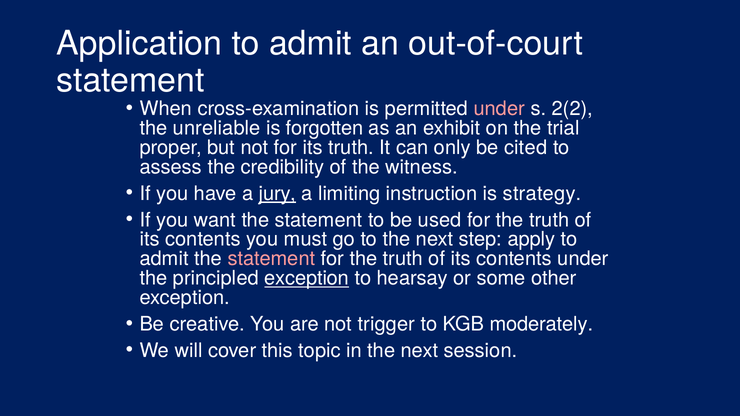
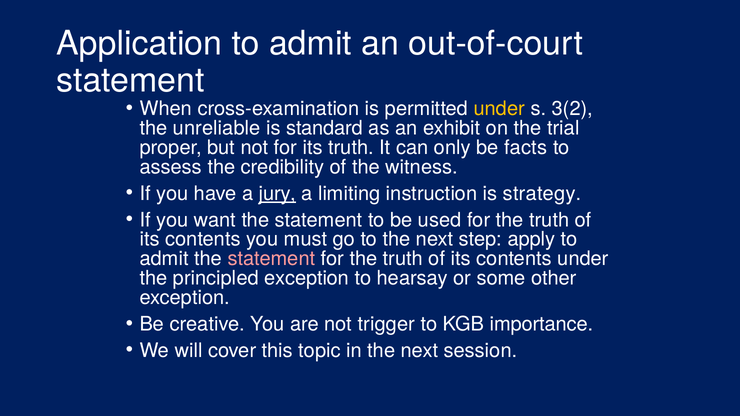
under colour: pink -> yellow (499, 109)
2(2: 2(2 -> 3(2 (572, 109)
forgotten: forgotten -> standard (325, 128)
cited: cited -> facts (526, 148)
exception underline: present -> none (307, 278)
moderately: moderately -> importance (541, 324)
